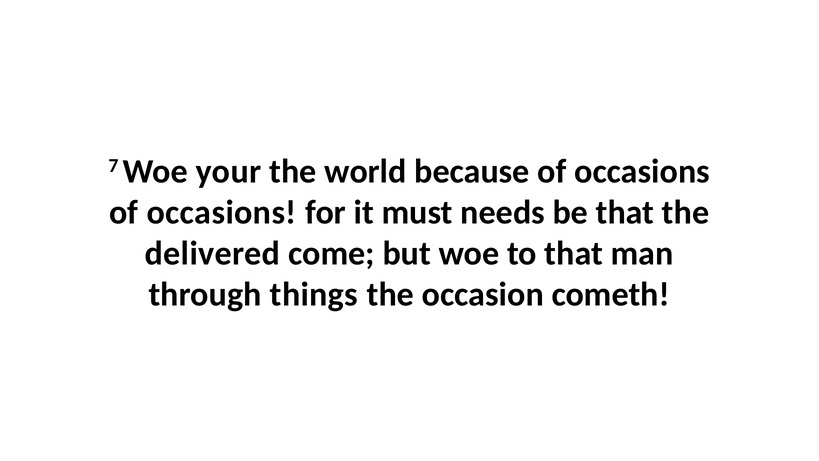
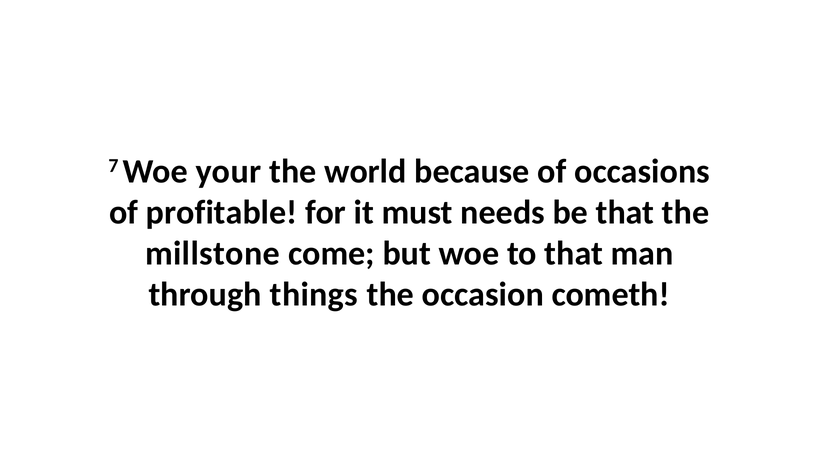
occasions: occasions -> profitable (222, 212)
delivered: delivered -> millstone (213, 253)
